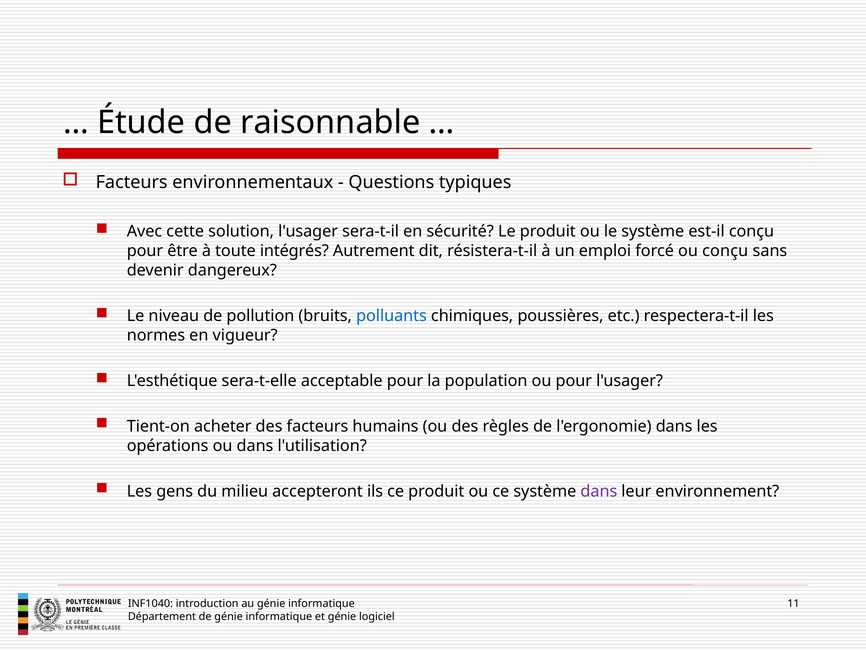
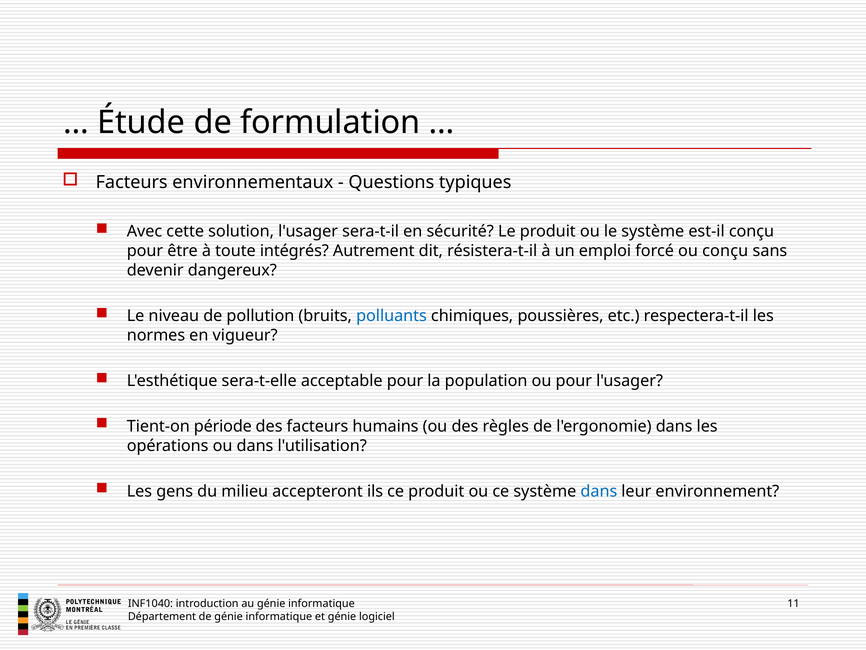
raisonnable: raisonnable -> formulation (330, 122)
acheter: acheter -> période (223, 426)
dans colour: purple -> blue (599, 491)
